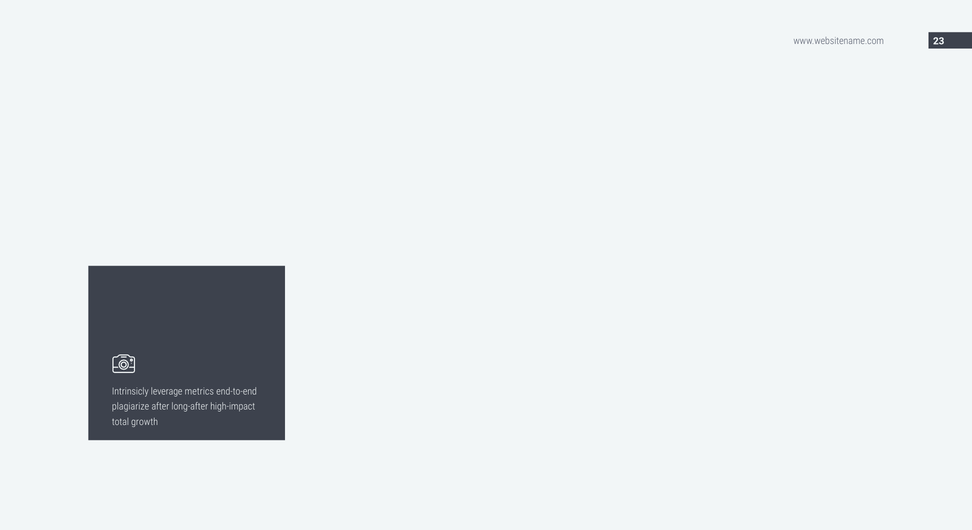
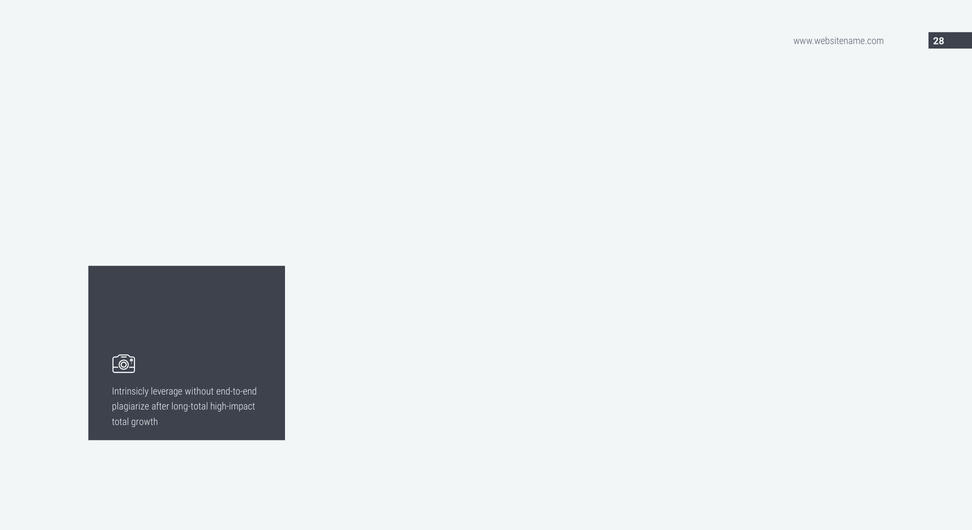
23: 23 -> 28 (939, 41)
metrics: metrics -> without (199, 392)
long-after: long-after -> long-total (190, 407)
